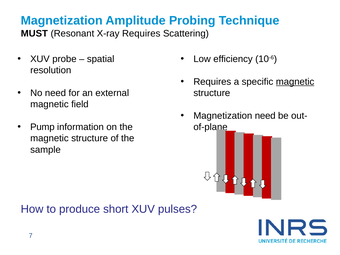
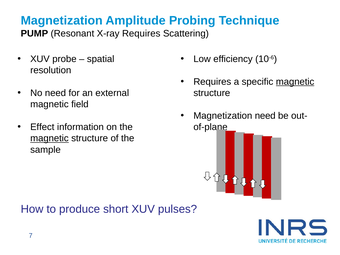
MUST: MUST -> PUMP (34, 33)
Pump: Pump -> Effect (42, 127)
magnetic underline: none -> present (49, 138)
